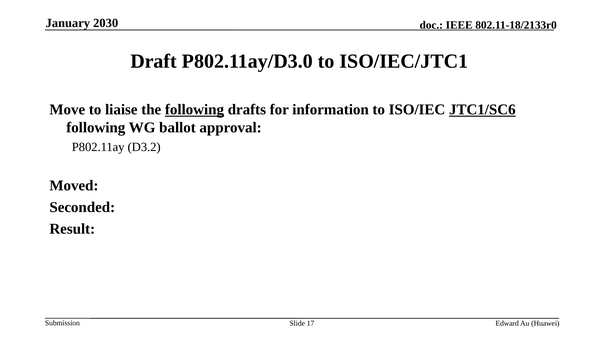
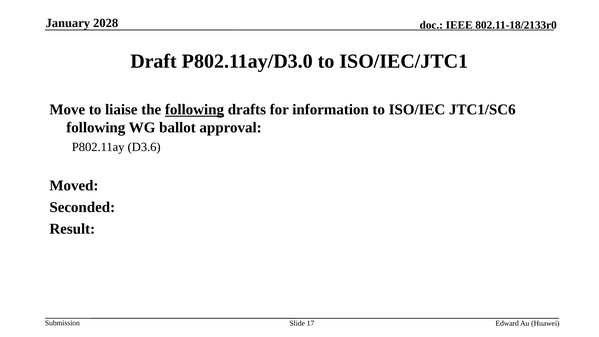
2030: 2030 -> 2028 (106, 23)
JTC1/SC6 underline: present -> none (482, 110)
D3.2: D3.2 -> D3.6 (144, 147)
